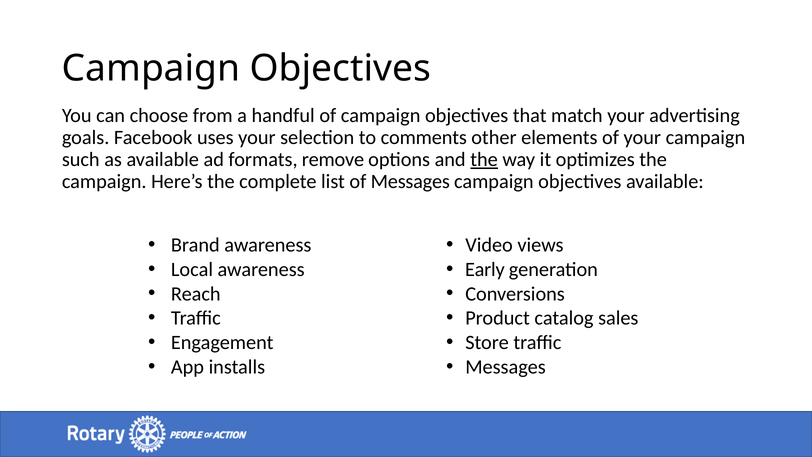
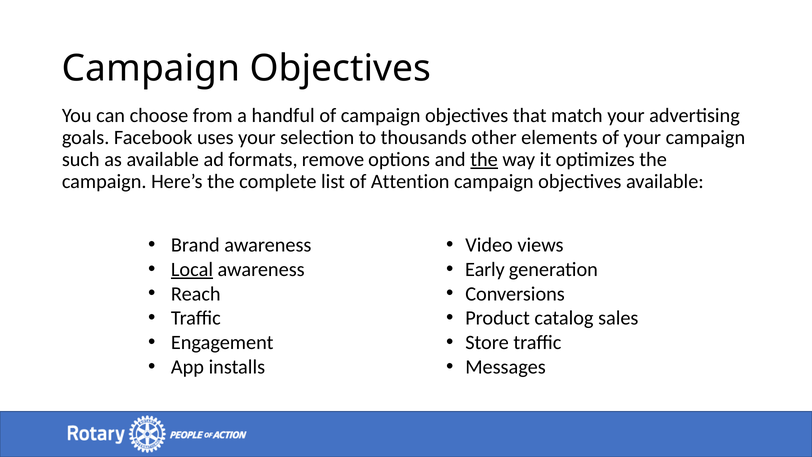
comments: comments -> thousands (424, 137)
of Messages: Messages -> Attention (410, 181)
Local underline: none -> present (192, 269)
